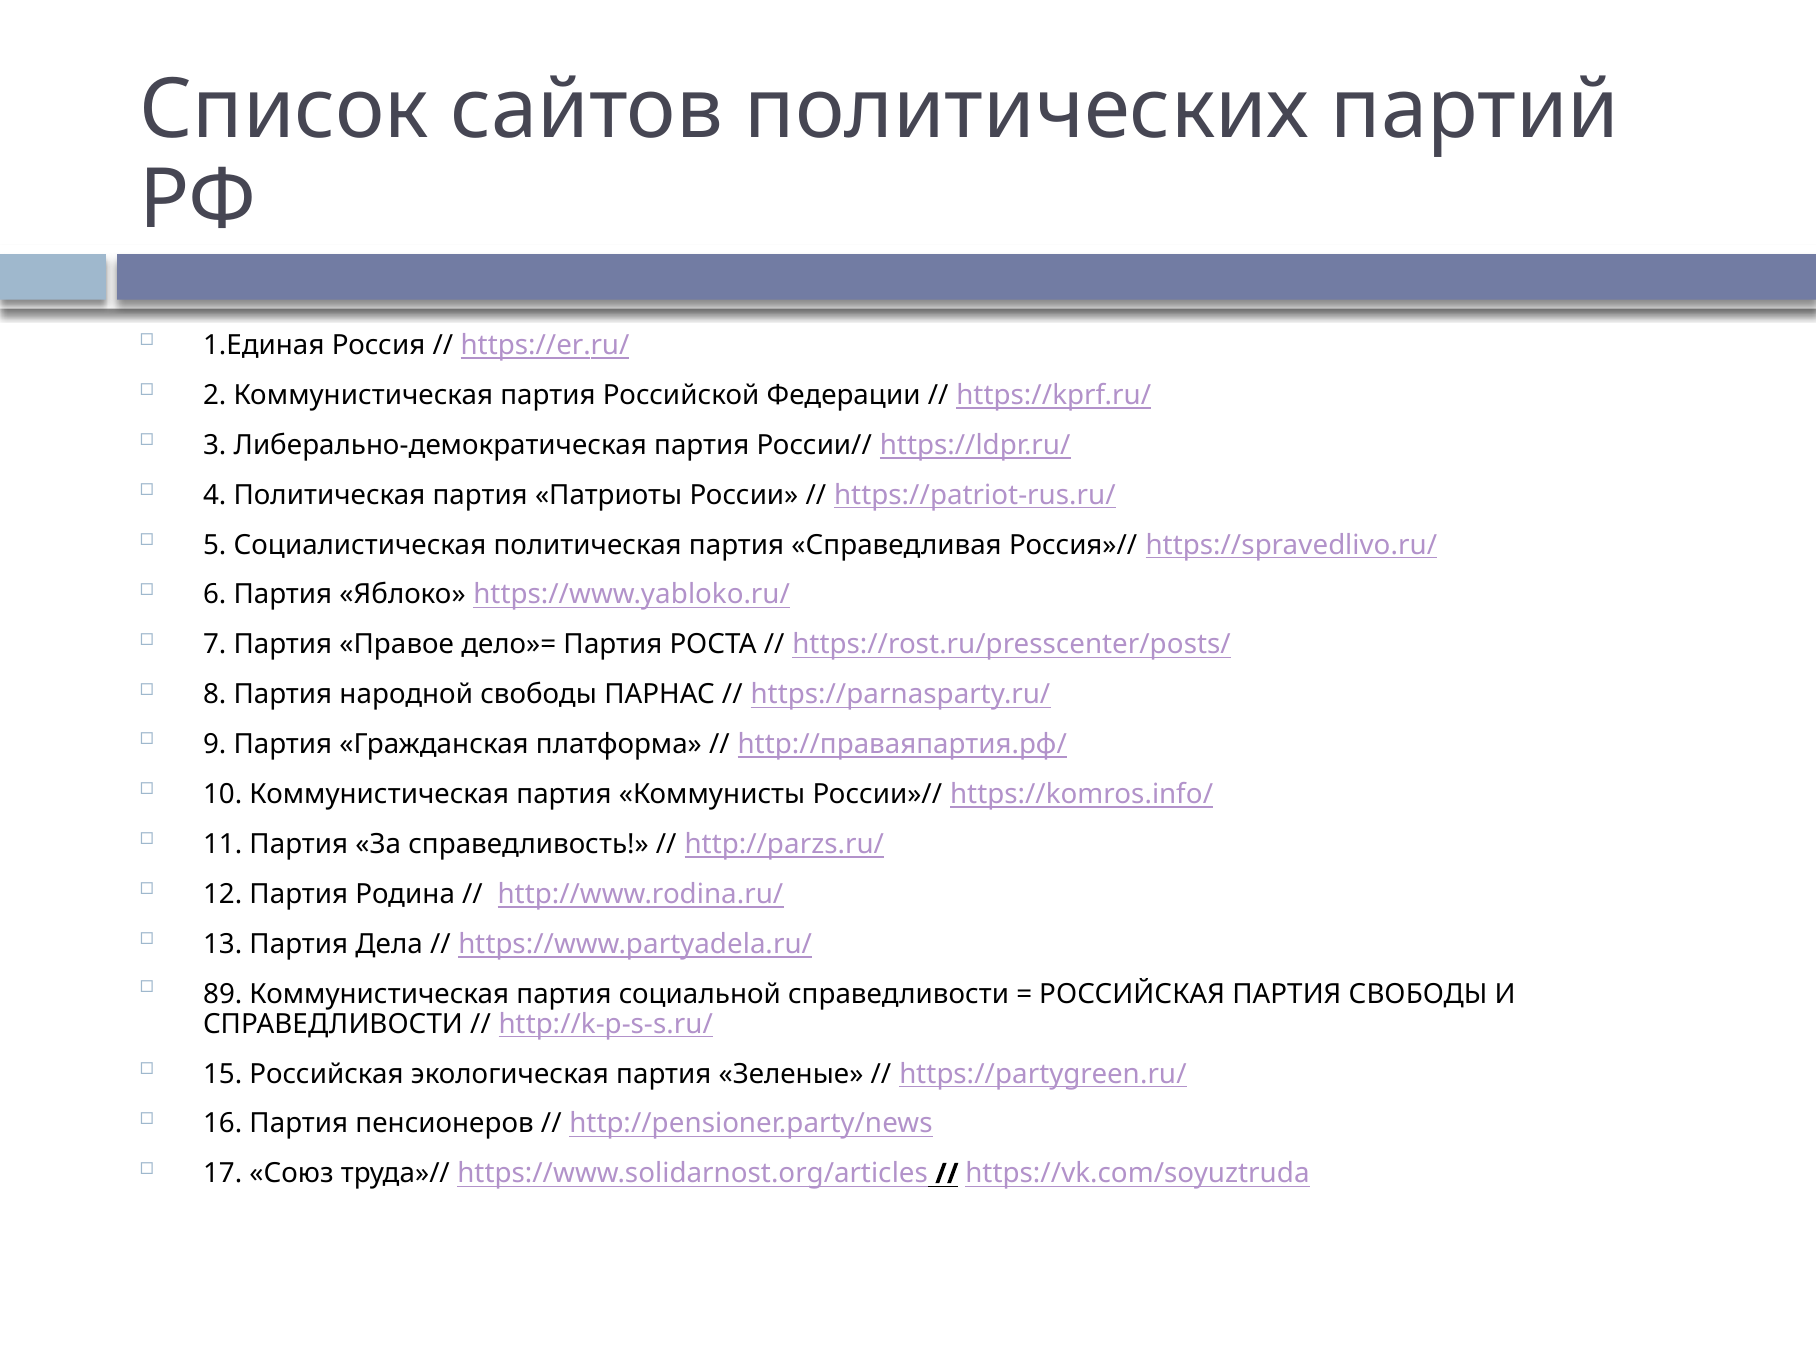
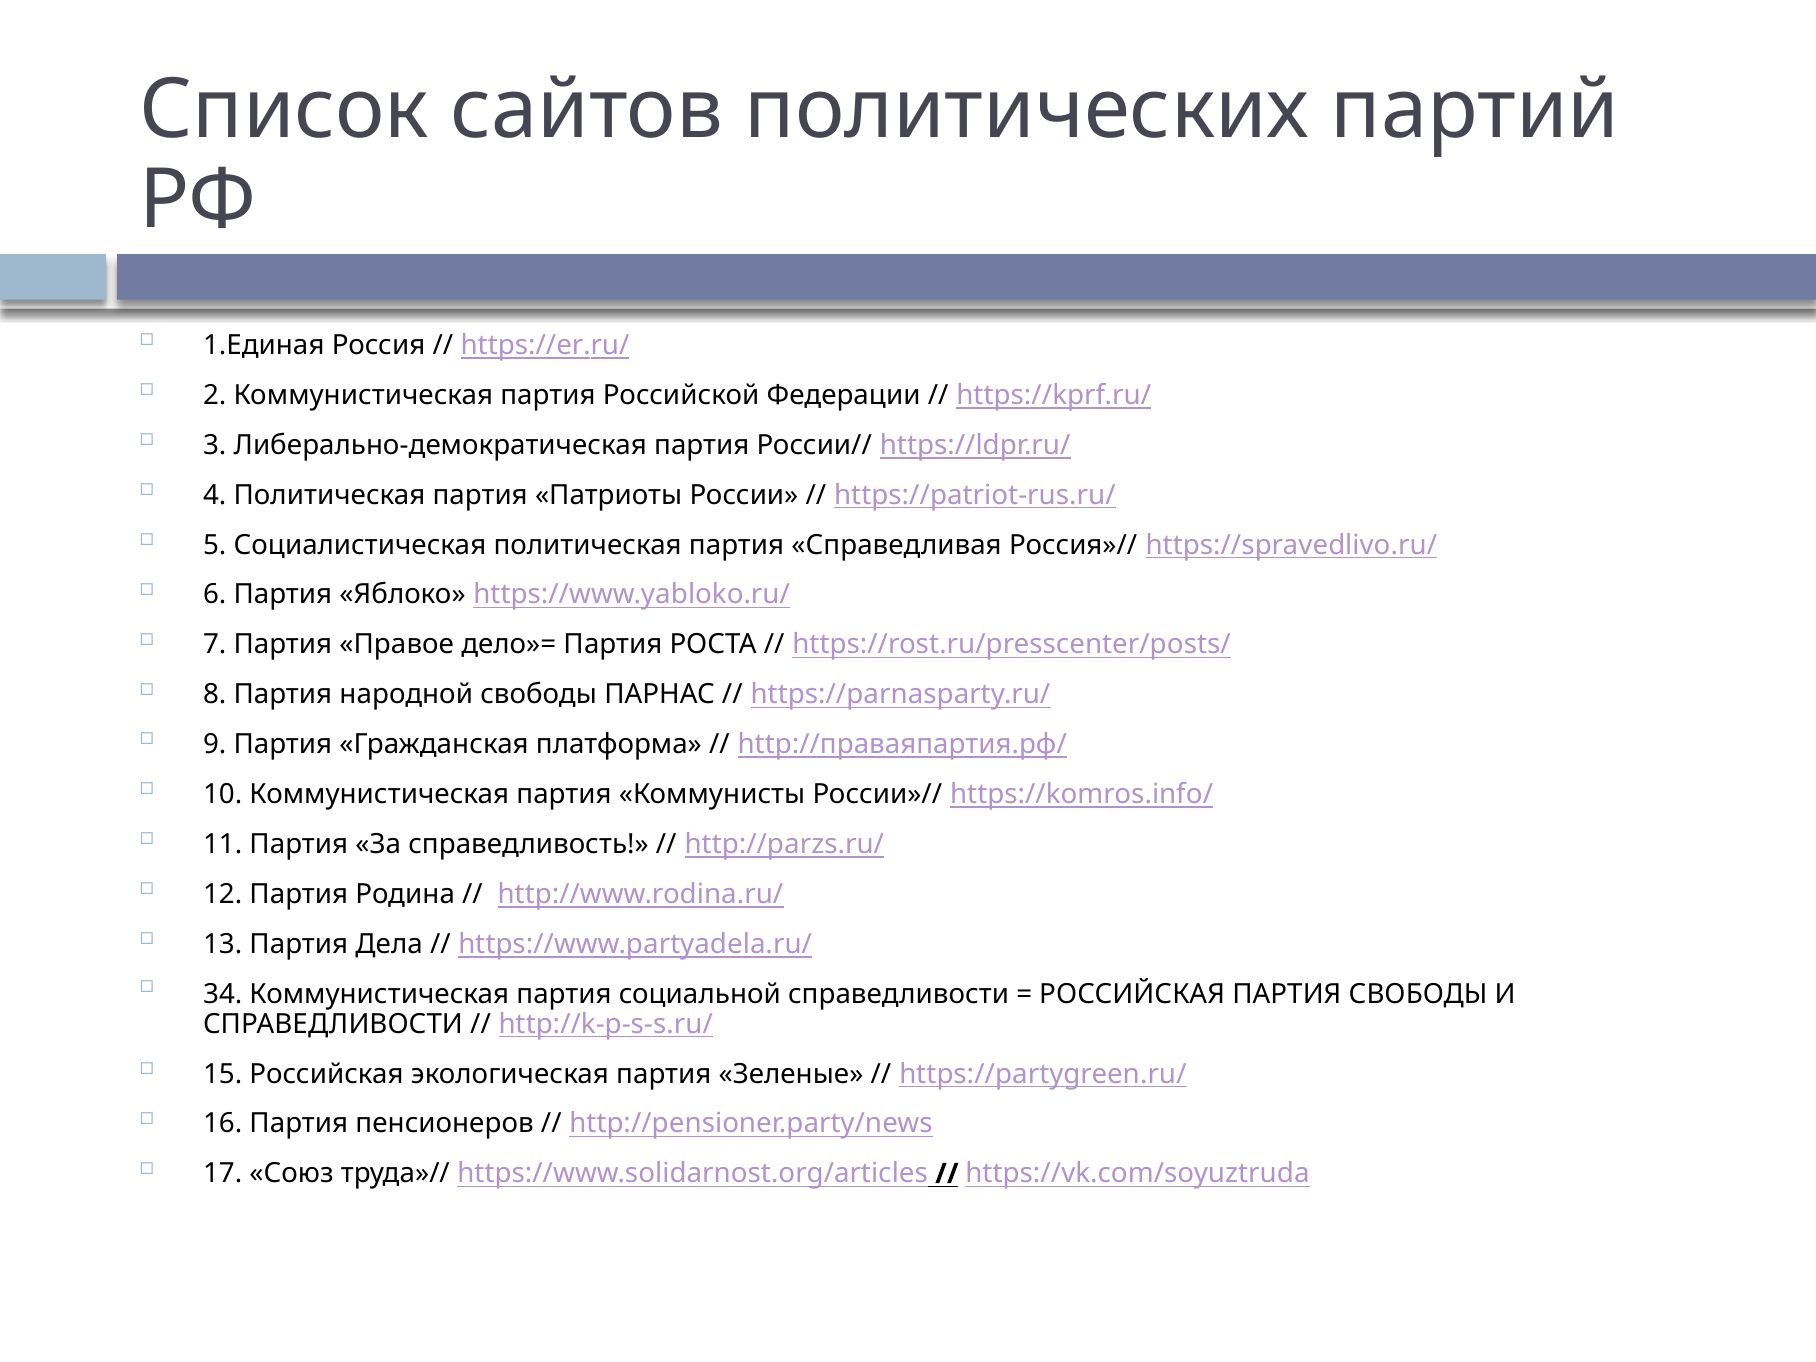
89: 89 -> 34 (223, 994)
